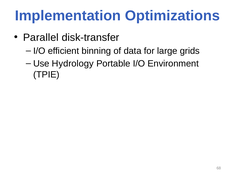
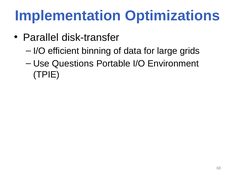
Hydrology: Hydrology -> Questions (73, 64)
